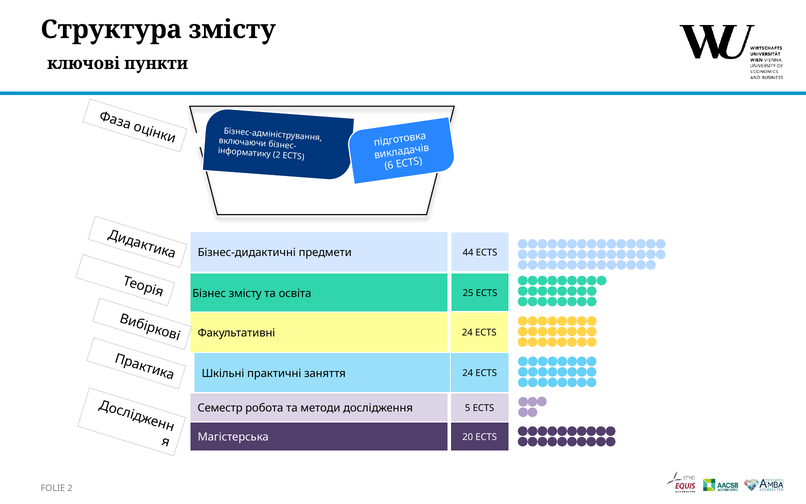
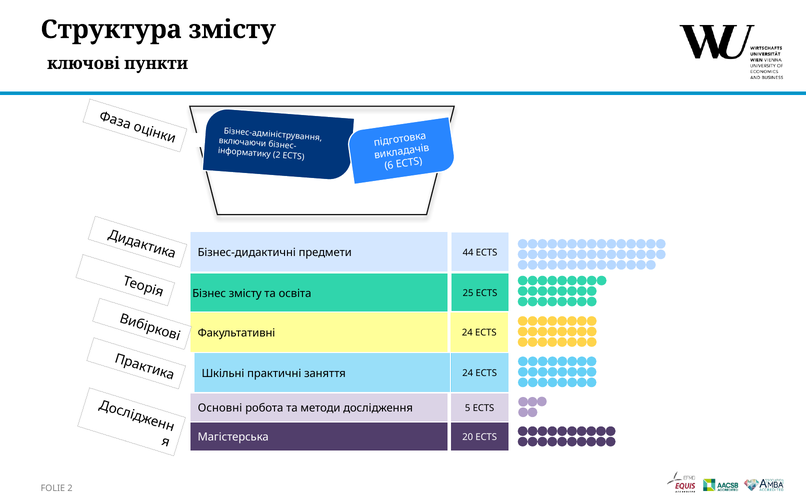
Семестр: Семестр -> Основні (220, 408)
